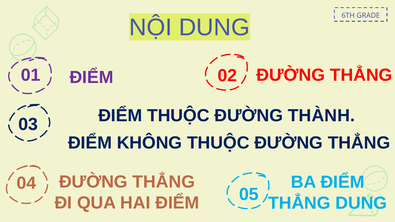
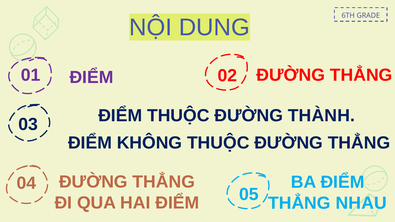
THẲNG DUNG: DUNG -> NHAU (361, 203)
